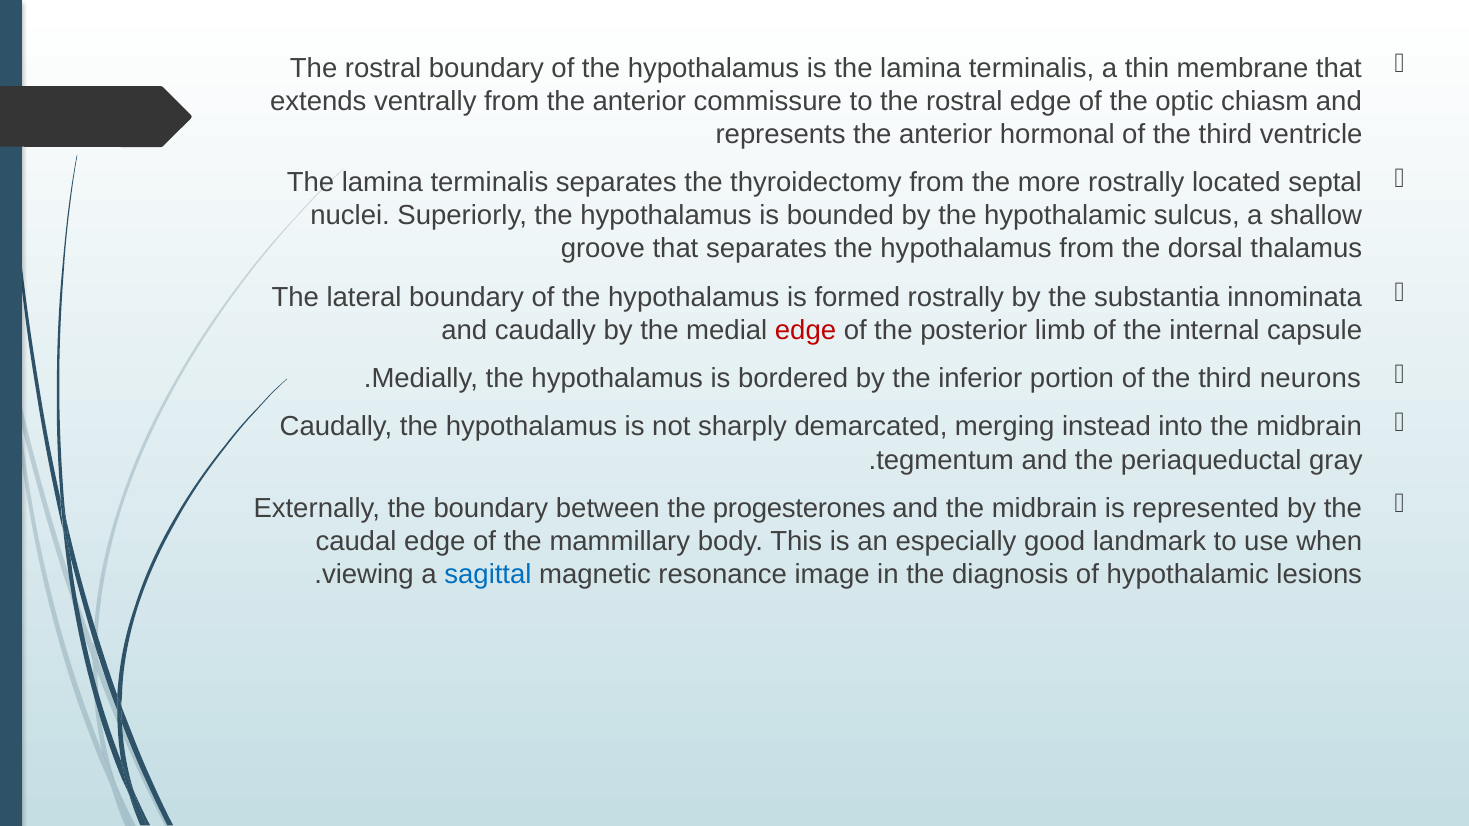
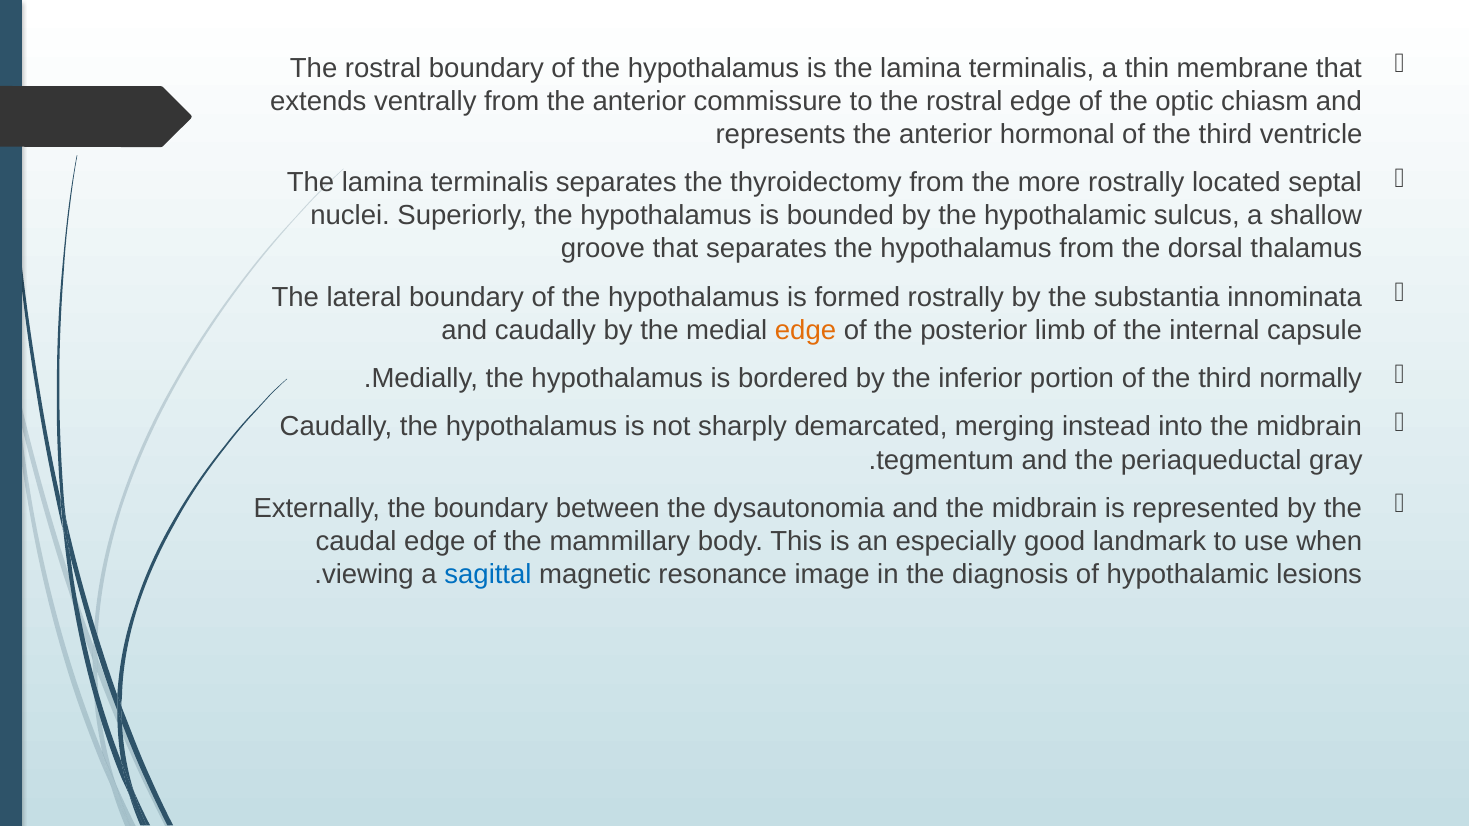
edge colour: red -> orange (806, 330)
neurons: neurons -> normally (1311, 379)
progesterones: progesterones -> dysautonomia (799, 508)
